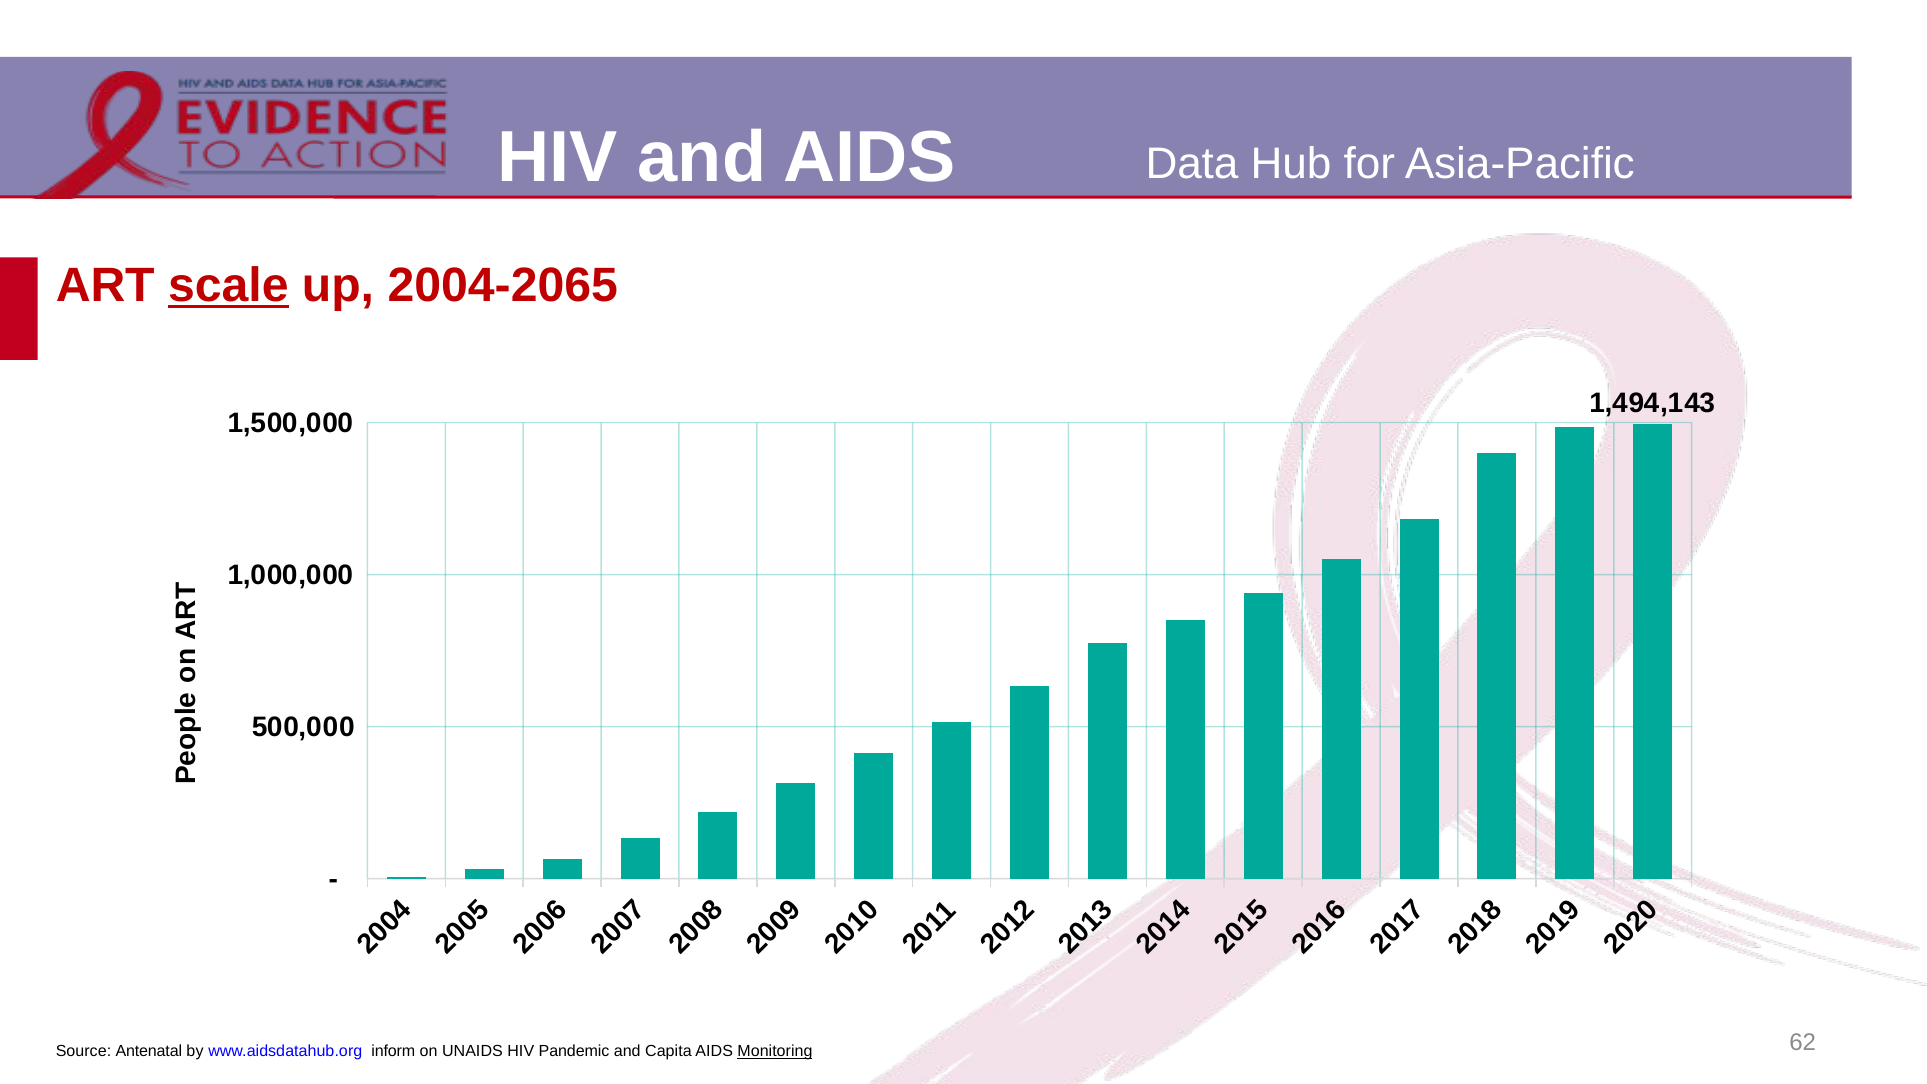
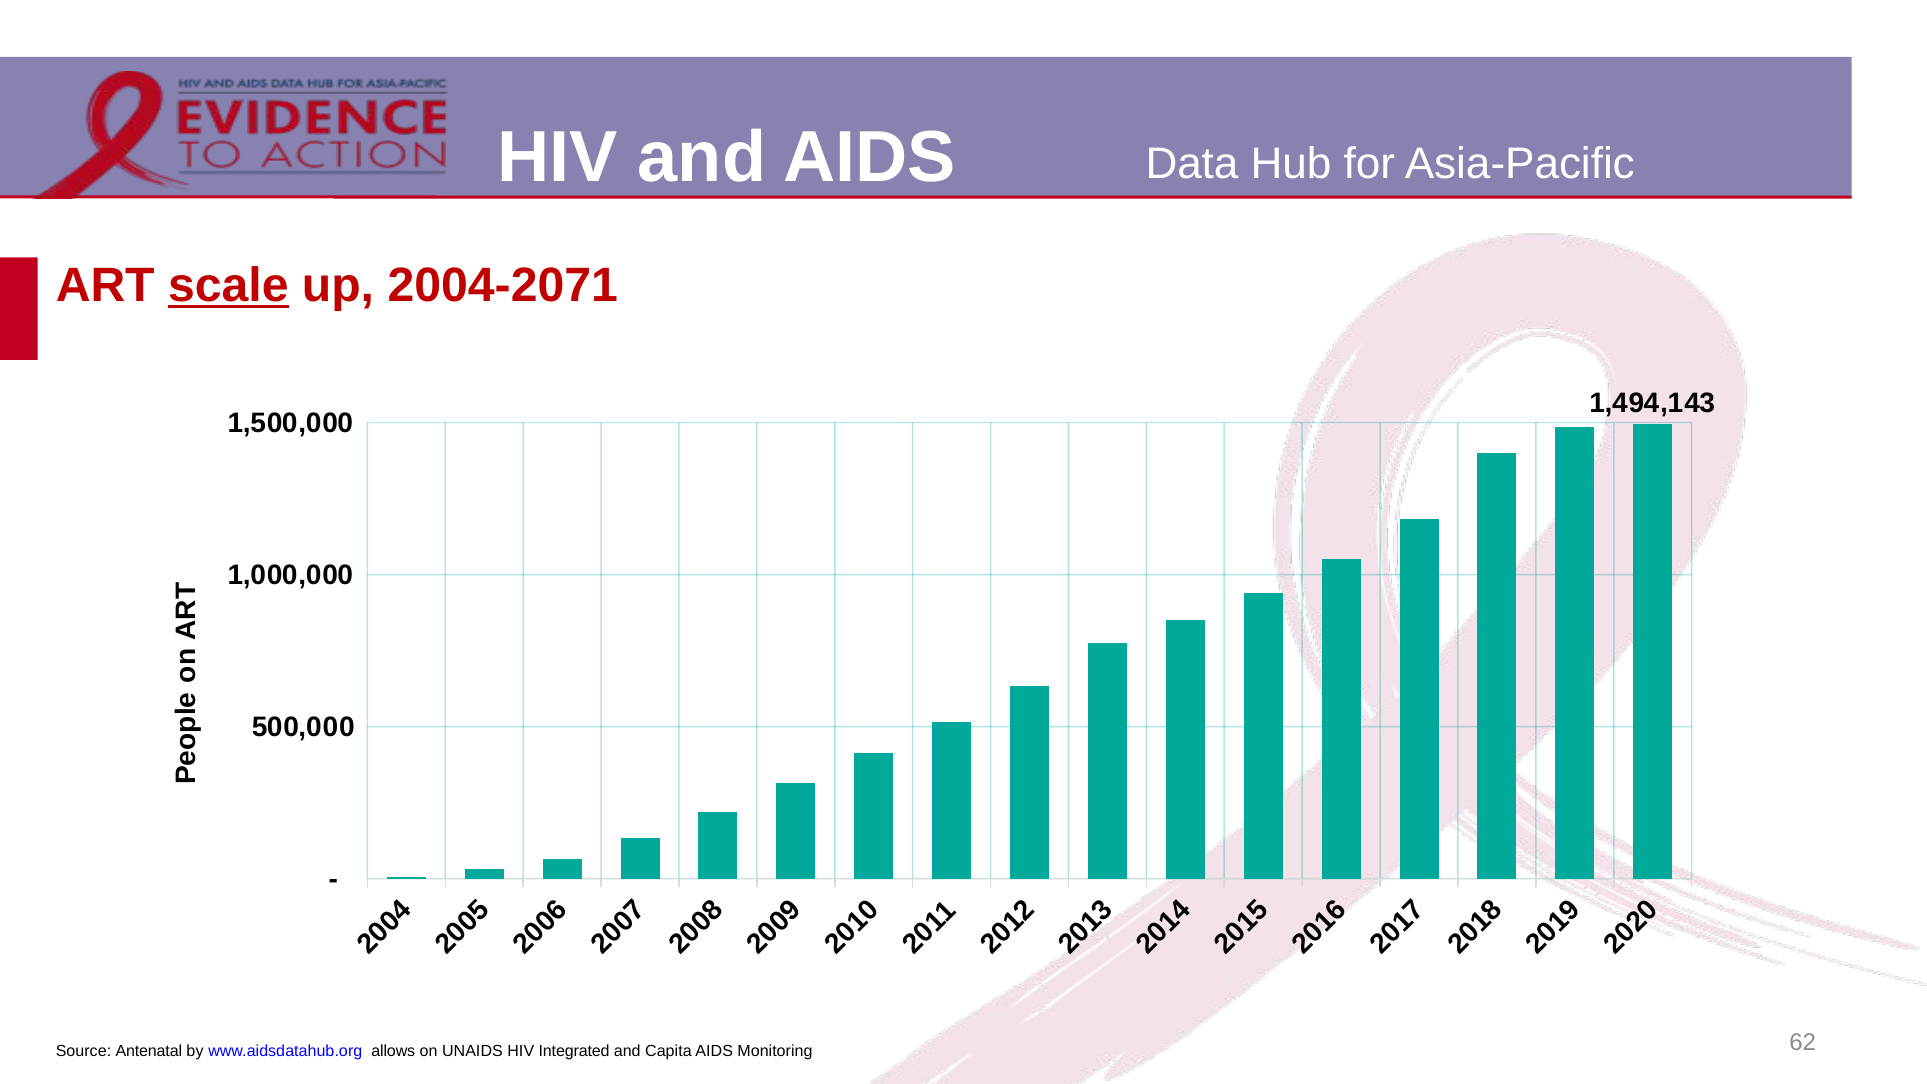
2004-2065: 2004-2065 -> 2004-2071 (503, 285)
inform: inform -> allows (393, 1052)
Pandemic: Pandemic -> Integrated (574, 1052)
Monitoring underline: present -> none (775, 1052)
